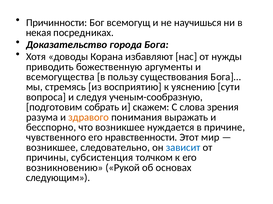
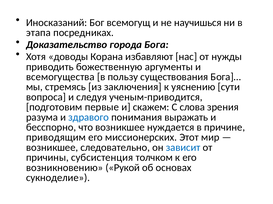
Причинности: Причинности -> Иносказаний (57, 23)
некая: некая -> этапа (38, 33)
восприятию: восприятию -> заключения (133, 87)
ученым-сообразную: ученым-сообразную -> ученым-приводится (156, 97)
собрать: собрать -> первые (102, 107)
здравого colour: orange -> blue (89, 118)
чувственного: чувственного -> приводящим (56, 138)
нравственности: нравственности -> миссионерских (141, 138)
следующим: следующим -> сукноделие (58, 178)
